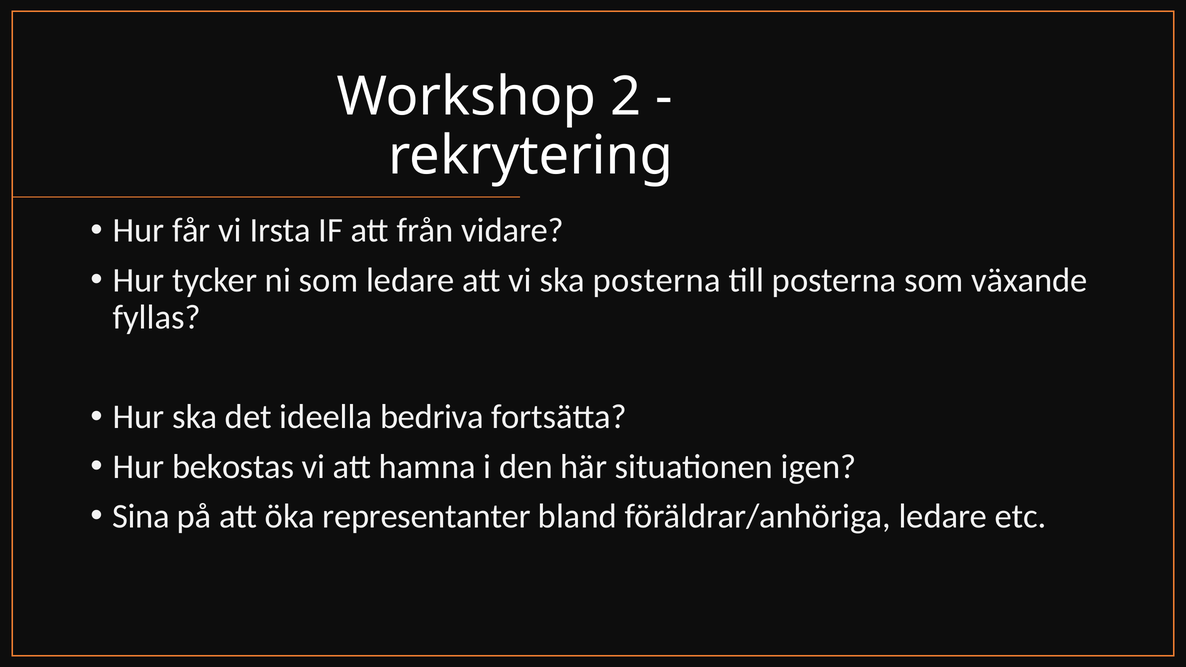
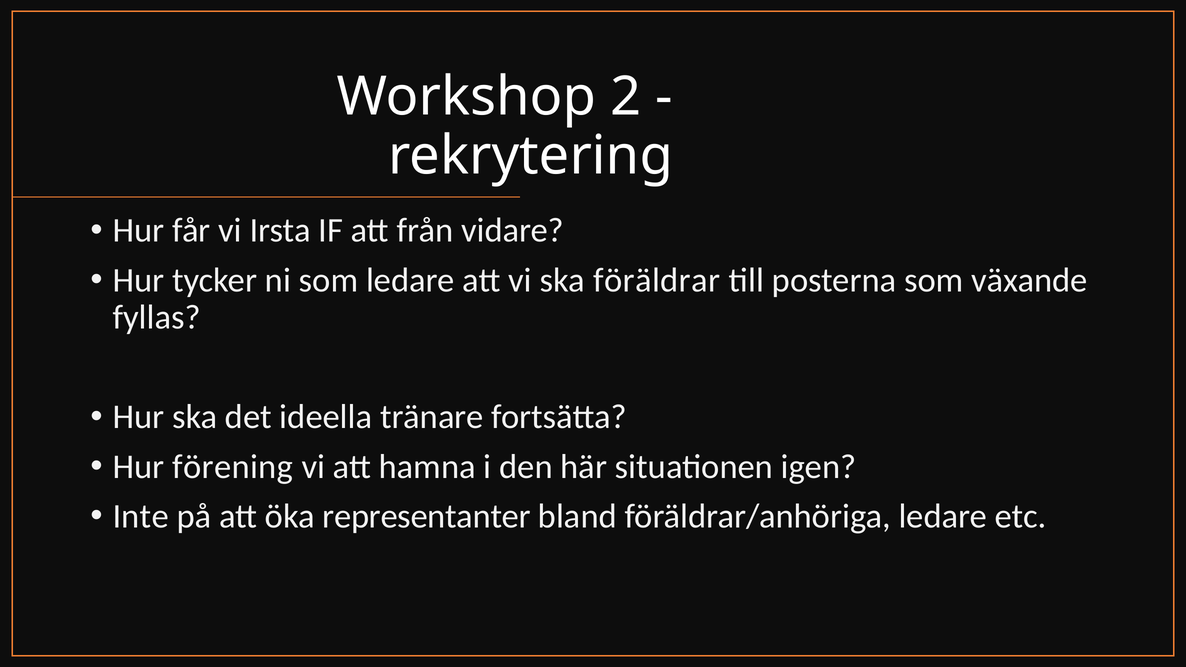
ska posterna: posterna -> föräldrar (657, 280)
bedriva: bedriva -> tränare (432, 417)
bekostas: bekostas -> förening (233, 467)
Sina: Sina -> Inte (141, 516)
